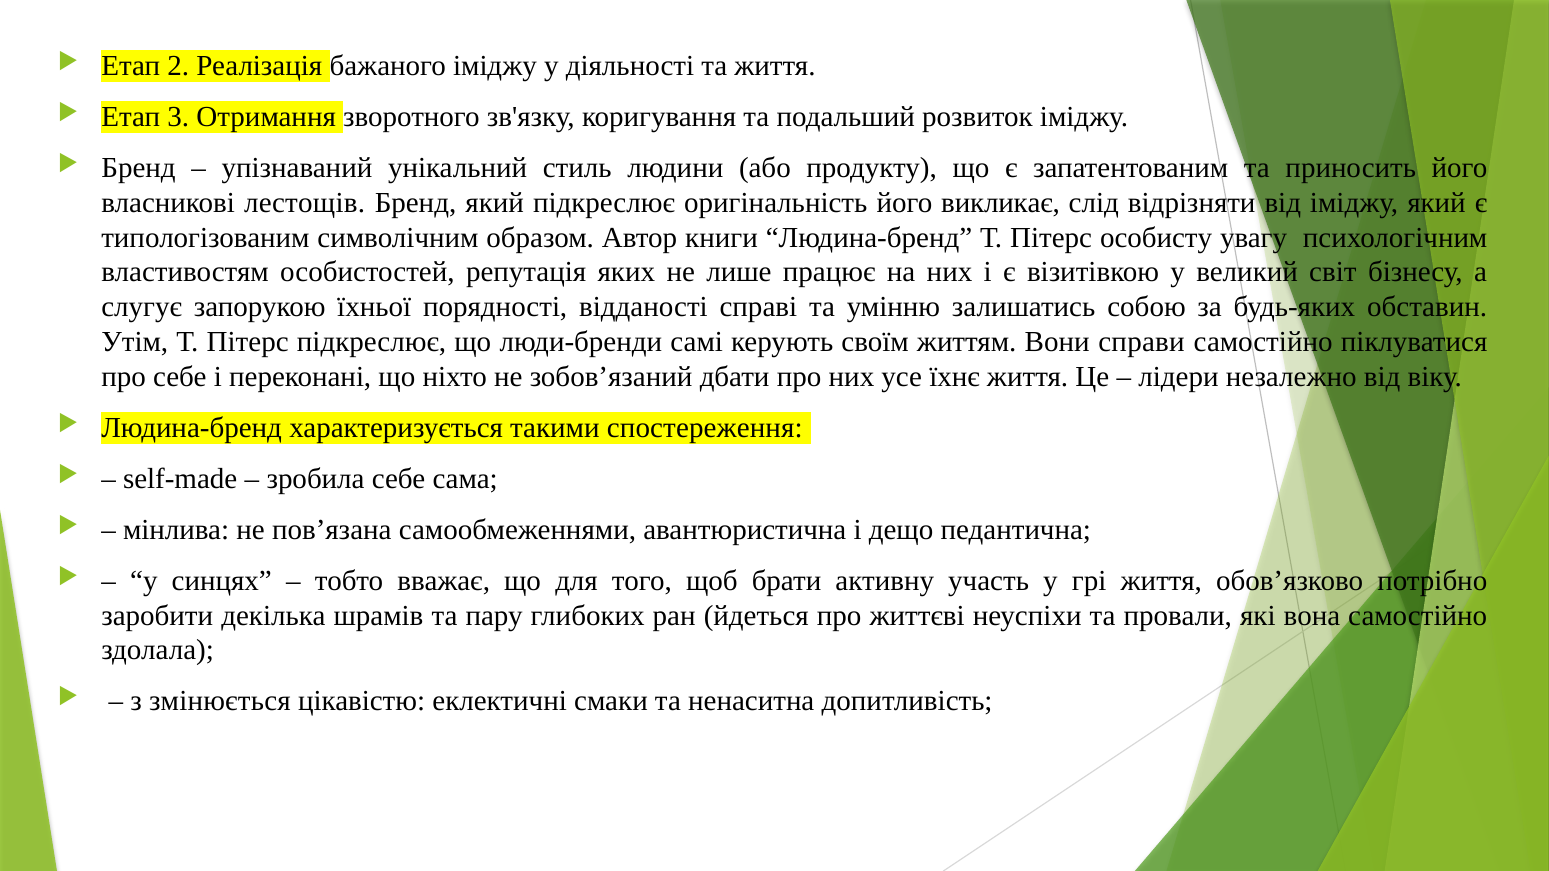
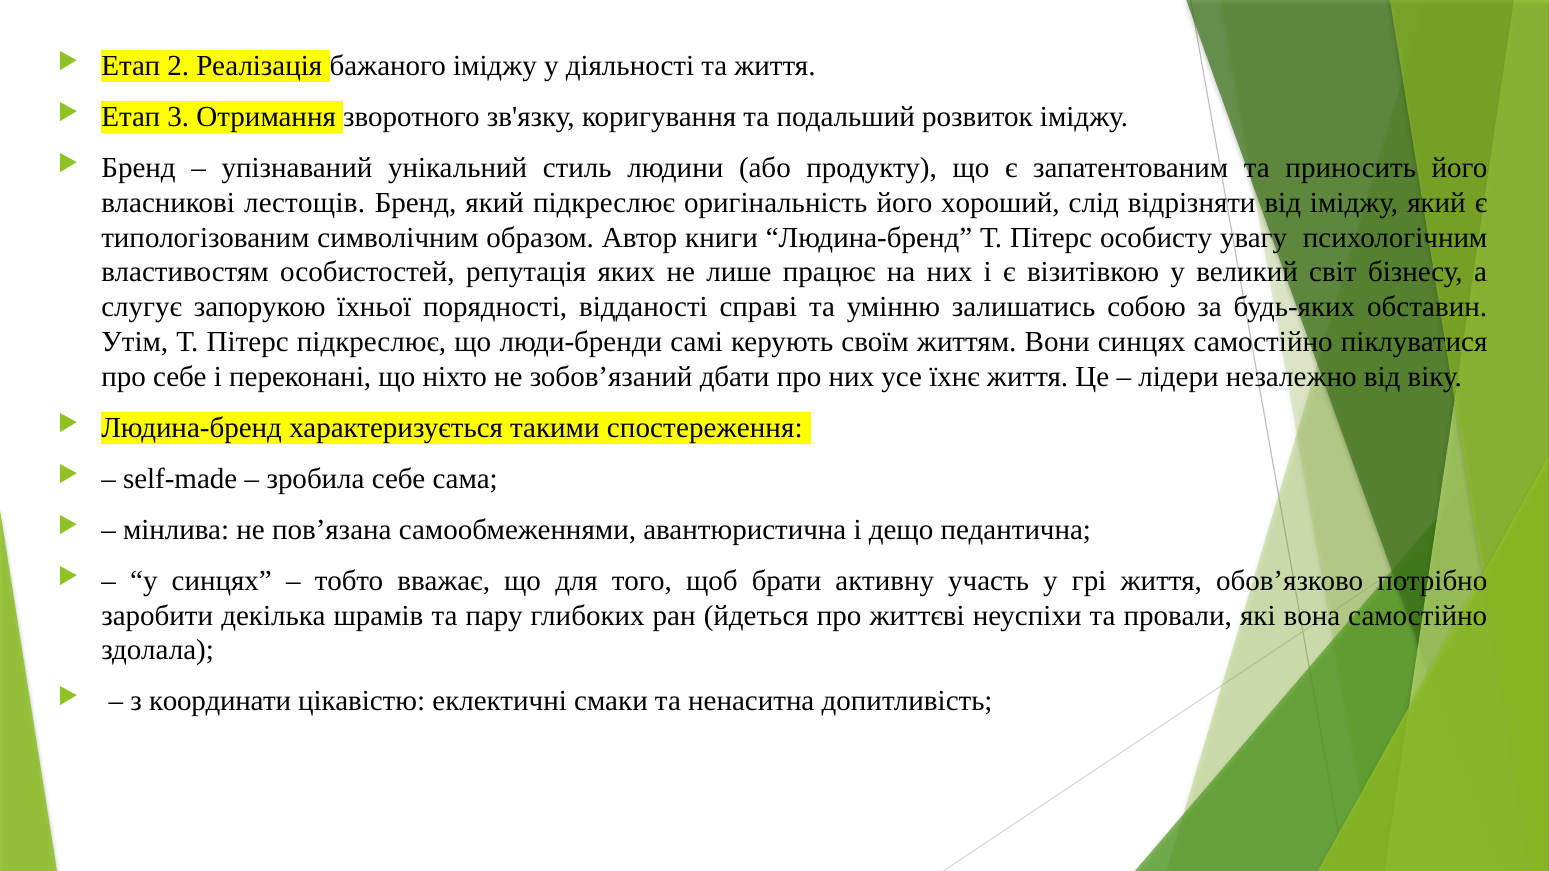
викликає: викликає -> хороший (1000, 203)
Вони справи: справи -> синцях (1142, 342)
змінюється: змінюється -> координати (220, 702)
